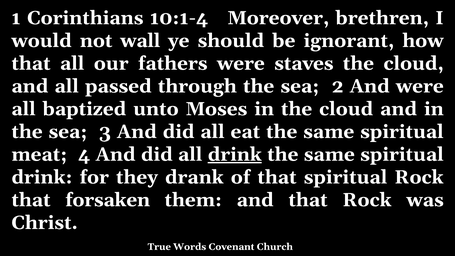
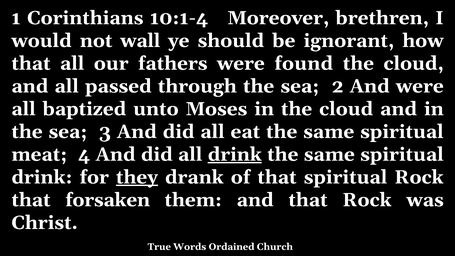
staves: staves -> found (304, 63)
they underline: none -> present (137, 177)
Covenant: Covenant -> Ordained (232, 247)
